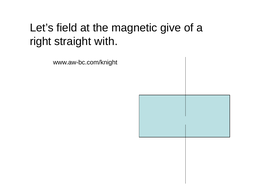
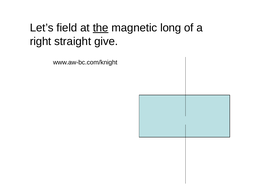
the underline: none -> present (101, 28)
give: give -> long (171, 28)
with: with -> give (106, 41)
